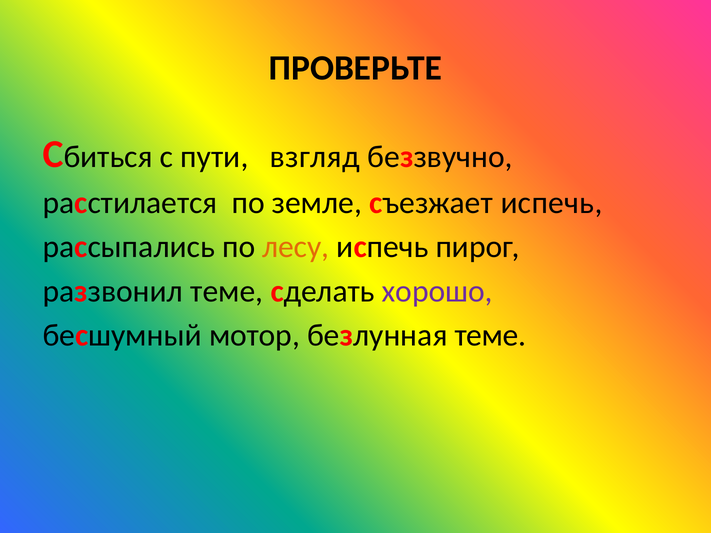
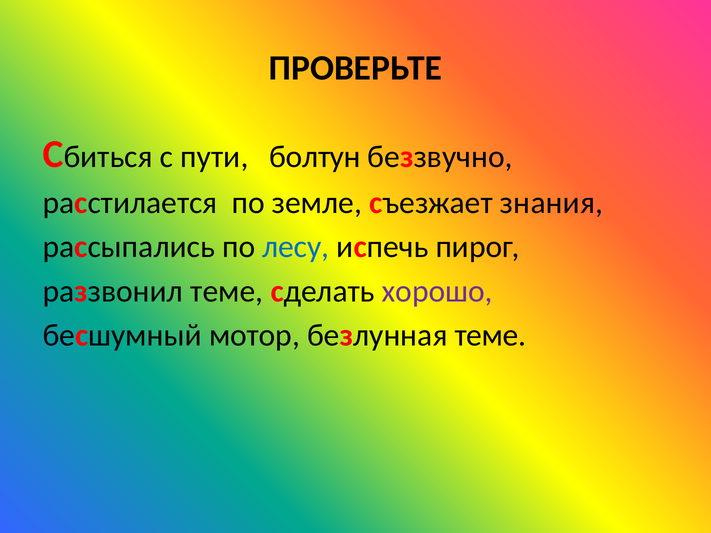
взгляд: взгляд -> болтун (315, 157)
съезжает испечь: испечь -> знания (552, 203)
лесу colour: orange -> blue (296, 247)
